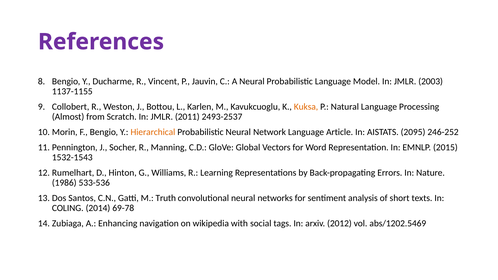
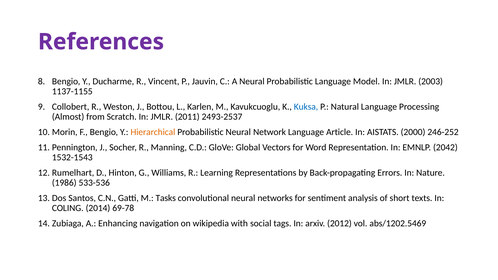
Kuksa colour: orange -> blue (306, 107)
2095: 2095 -> 2000 (413, 132)
2015: 2015 -> 2042 (445, 147)
Truth: Truth -> Tasks (166, 198)
